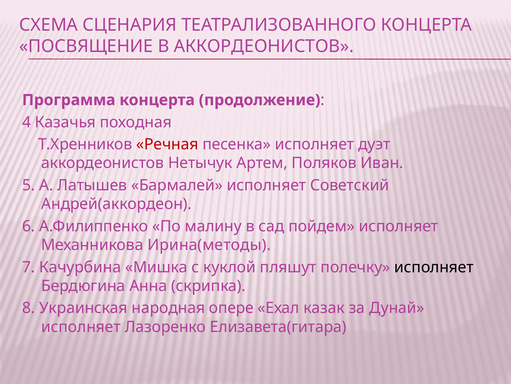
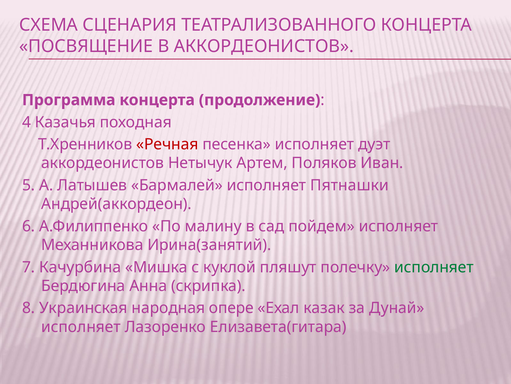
Советский: Советский -> Пятнашки (350, 185)
Ирина(методы: Ирина(методы -> Ирина(занятий (209, 245)
исполняет colour: black -> green (434, 267)
